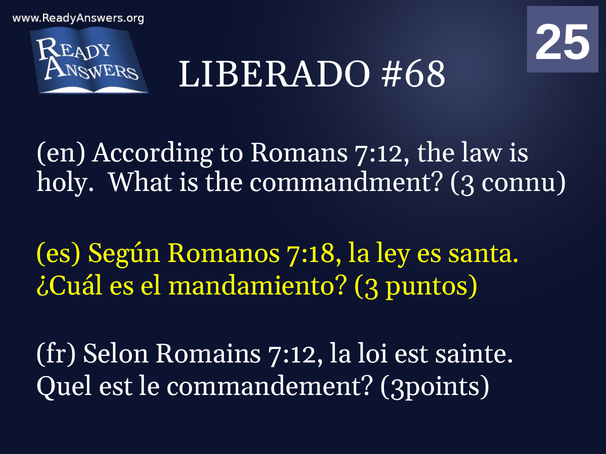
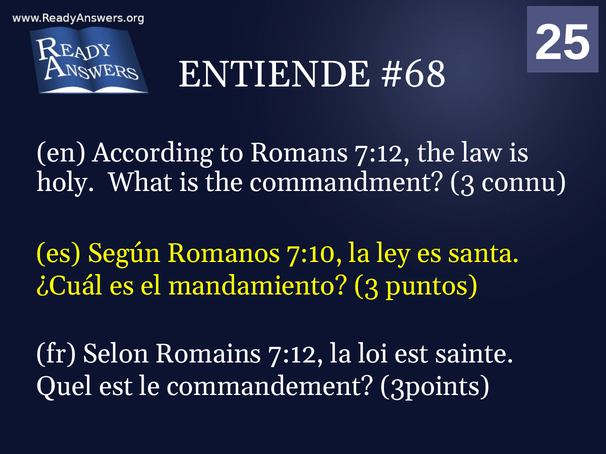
LIBERADO: LIBERADO -> ENTIENDE (275, 75)
7:18: 7:18 -> 7:10 (315, 254)
